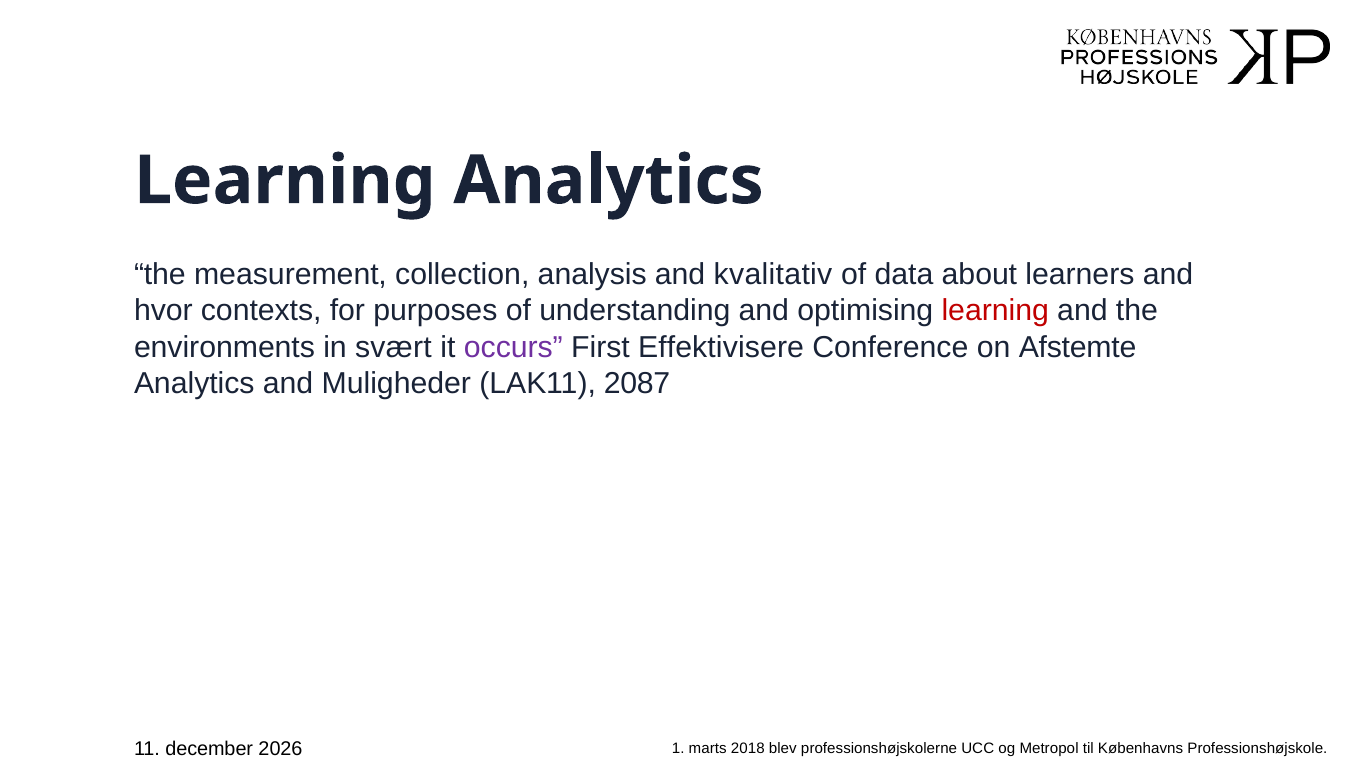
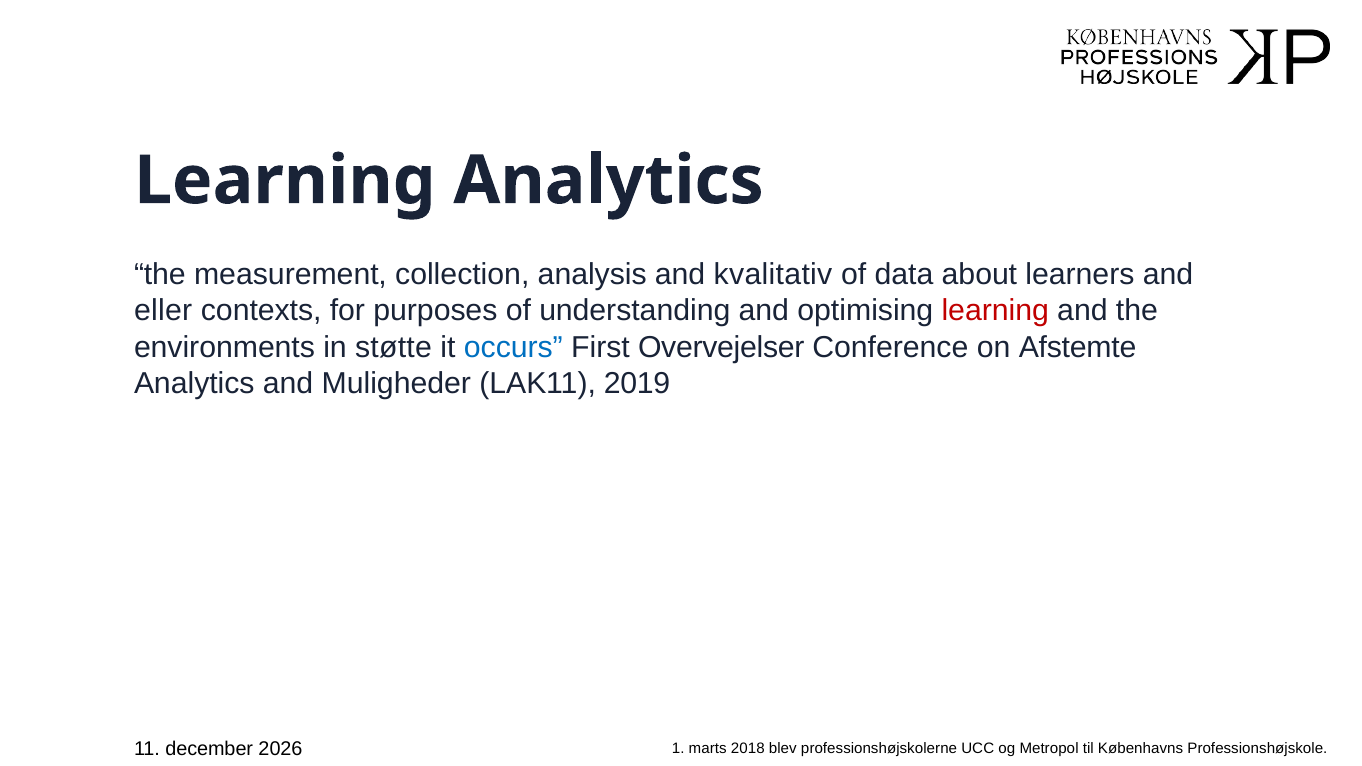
hvor: hvor -> eller (163, 311)
svært: svært -> støtte (393, 347)
occurs colour: purple -> blue (513, 347)
Effektivisere: Effektivisere -> Overvejelser (721, 347)
2087: 2087 -> 2019 (637, 383)
